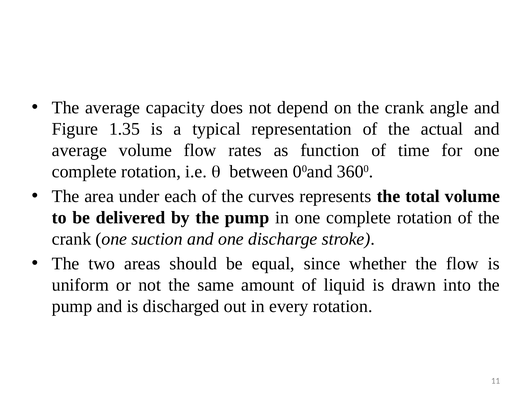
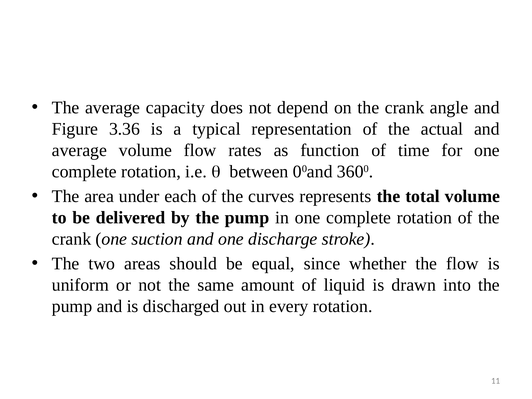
1.35: 1.35 -> 3.36 (125, 129)
